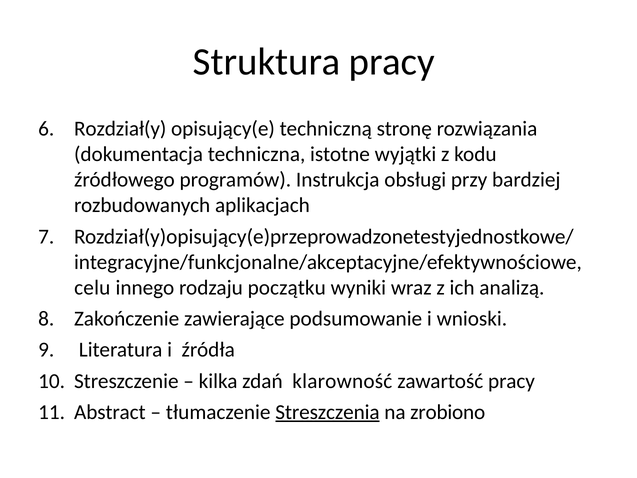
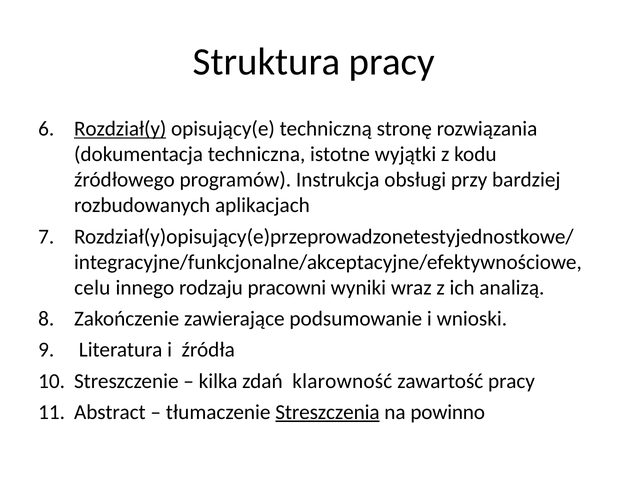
Rozdział(y underline: none -> present (120, 129)
początku: początku -> pracowni (287, 287)
zrobiono: zrobiono -> powinno (448, 412)
